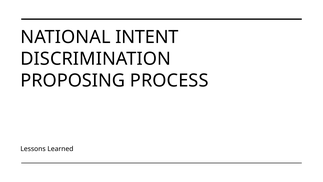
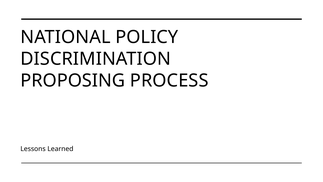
INTENT: INTENT -> POLICY (147, 37)
